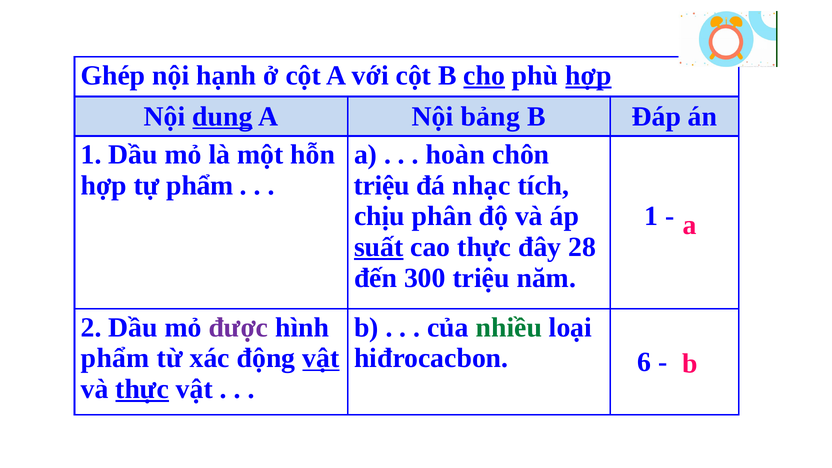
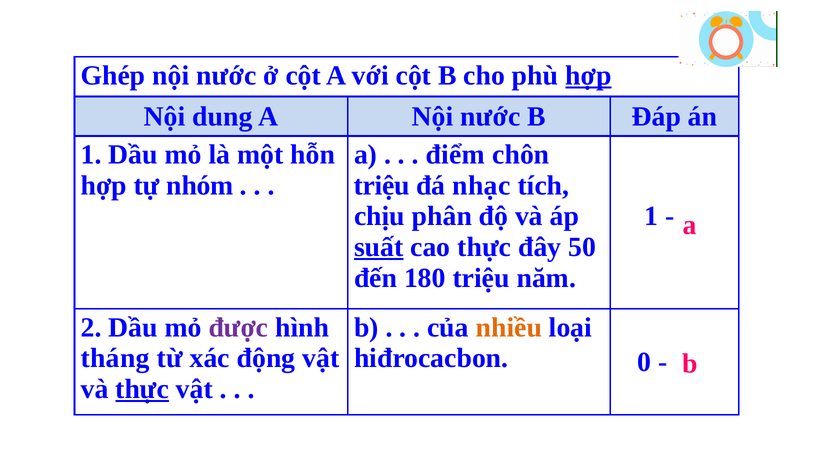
Ghép nội hạnh: hạnh -> nước (226, 76)
cho underline: present -> none (484, 76)
dung underline: present -> none (223, 116)
A Nội bảng: bảng -> nước (490, 116)
hoàn: hoàn -> điểm (455, 155)
tự phẩm: phẩm -> nhóm (200, 186)
28: 28 -> 50 (582, 247)
300: 300 -> 180 (425, 278)
nhiều colour: green -> orange (509, 327)
phẩm: phẩm -> tháng (115, 358)
vật underline: present -> none (321, 358)
6: 6 -> 0 (644, 362)
